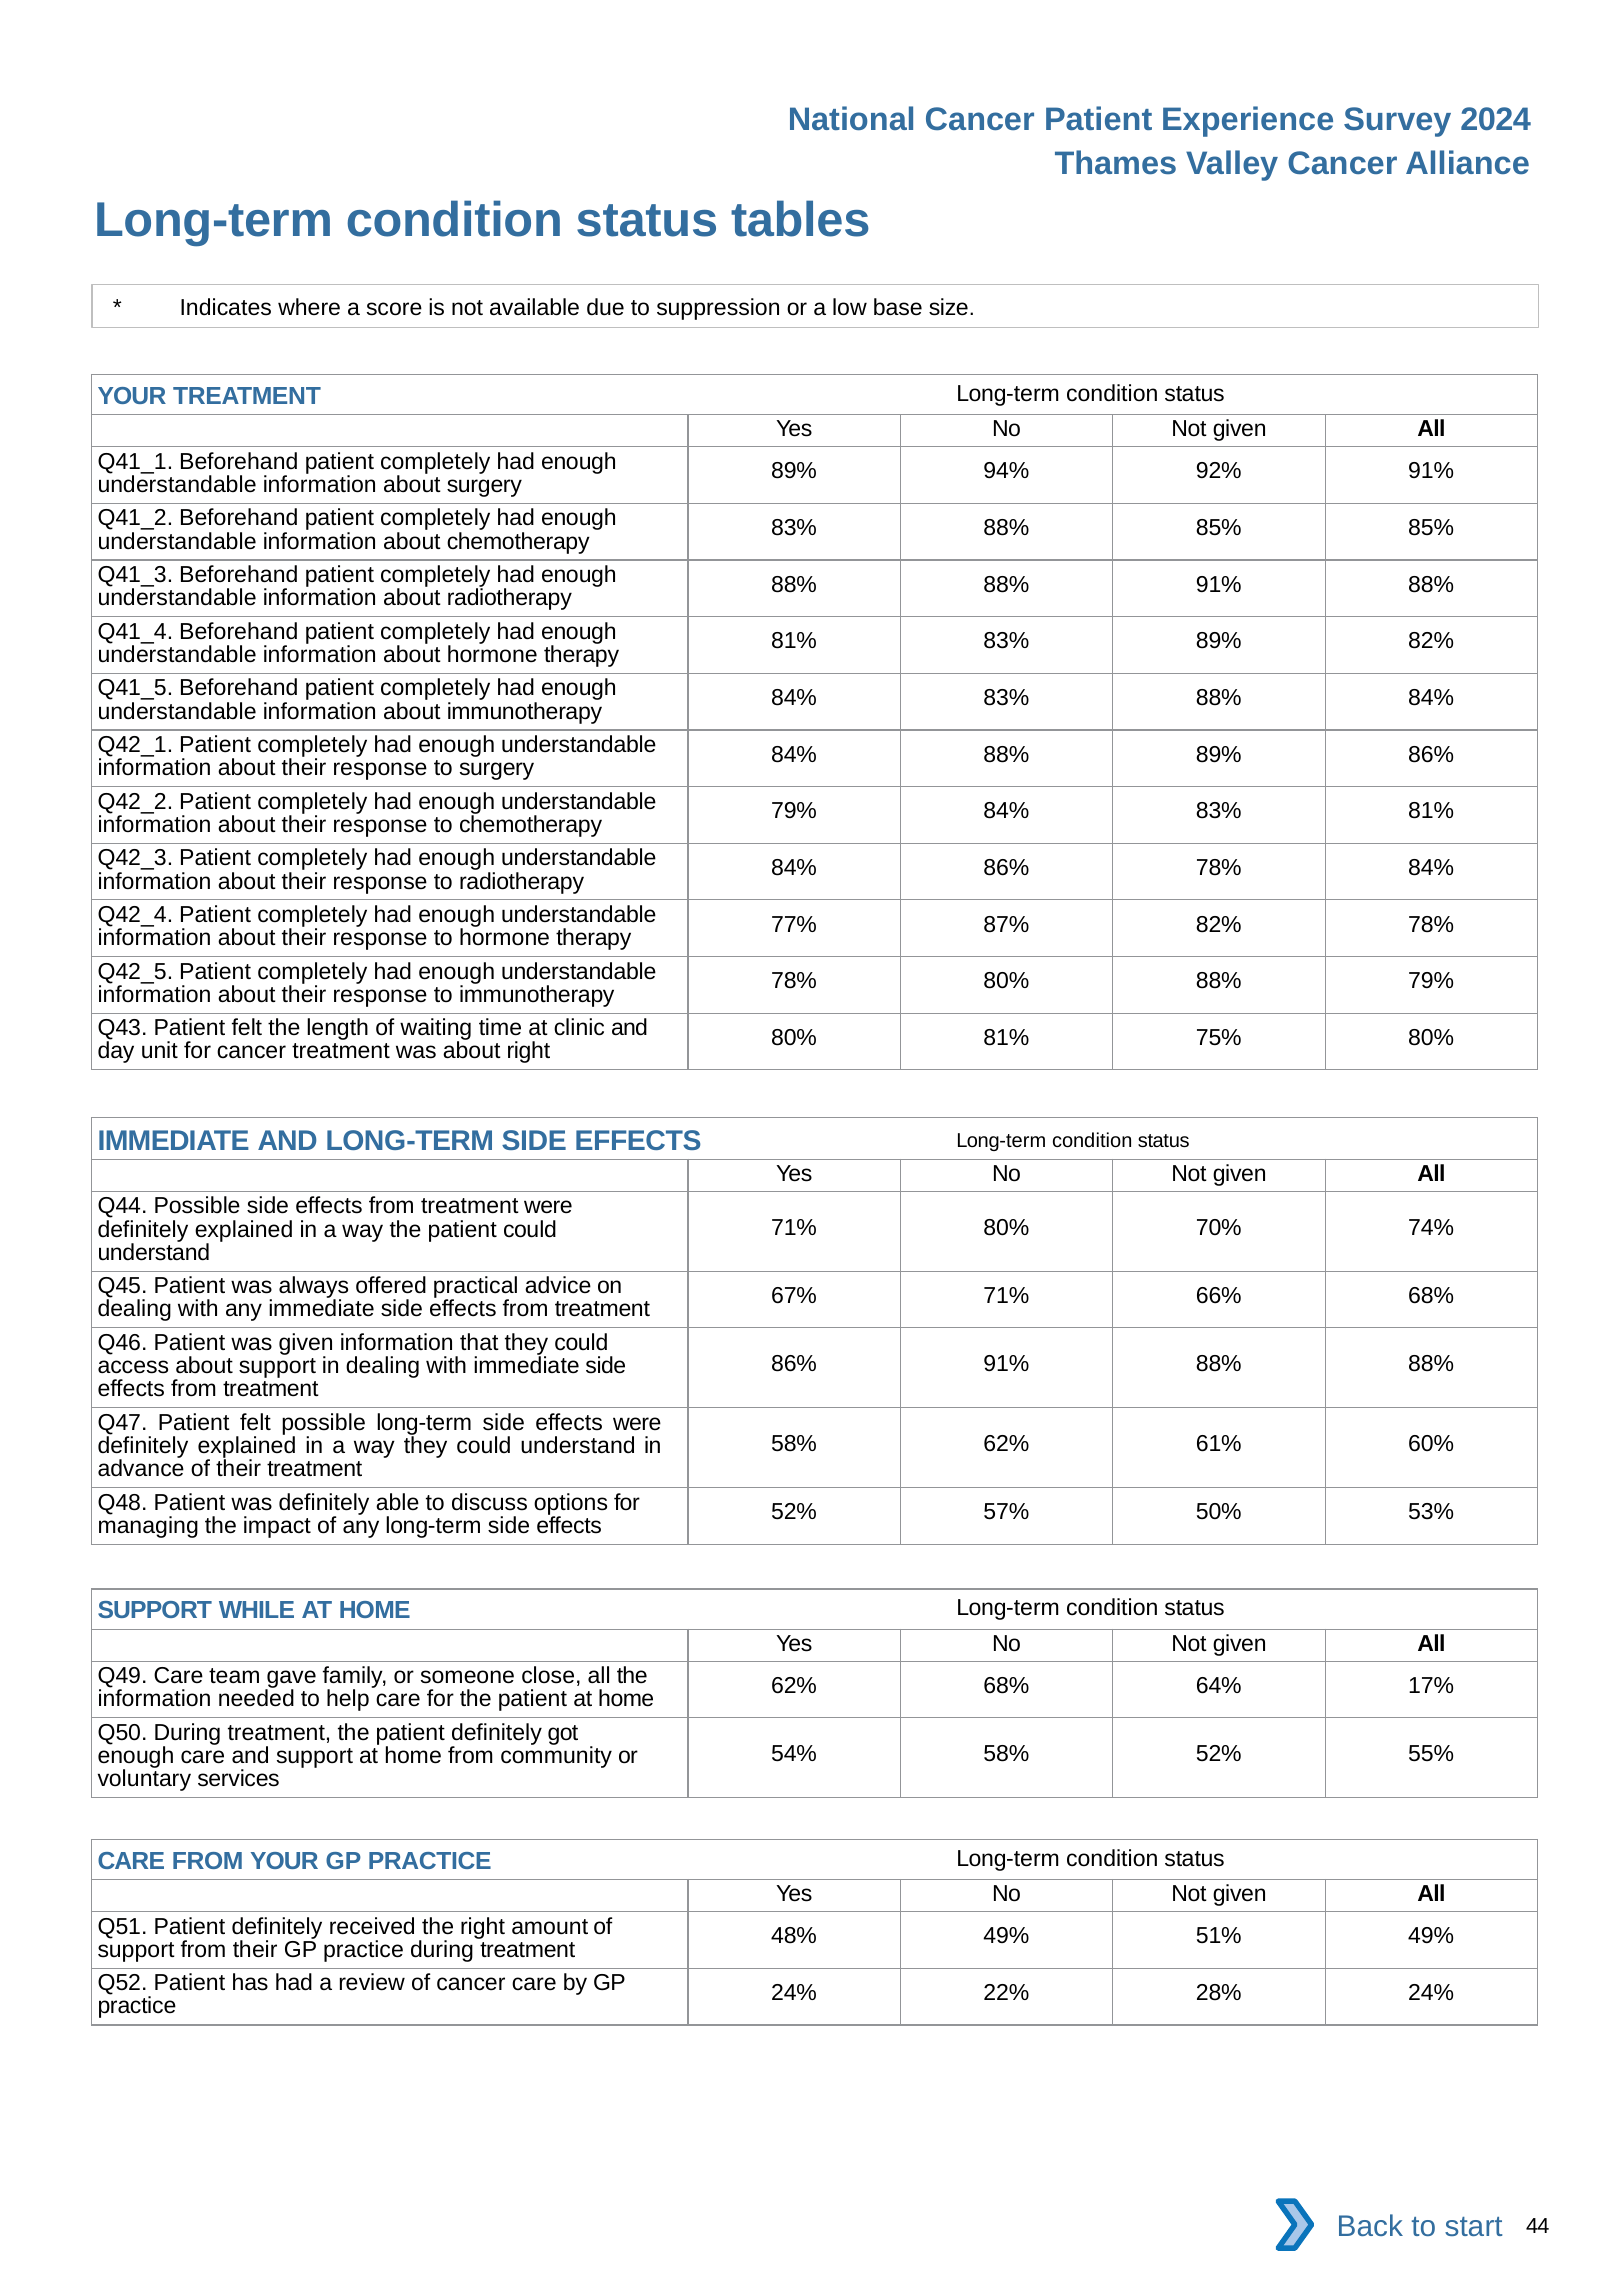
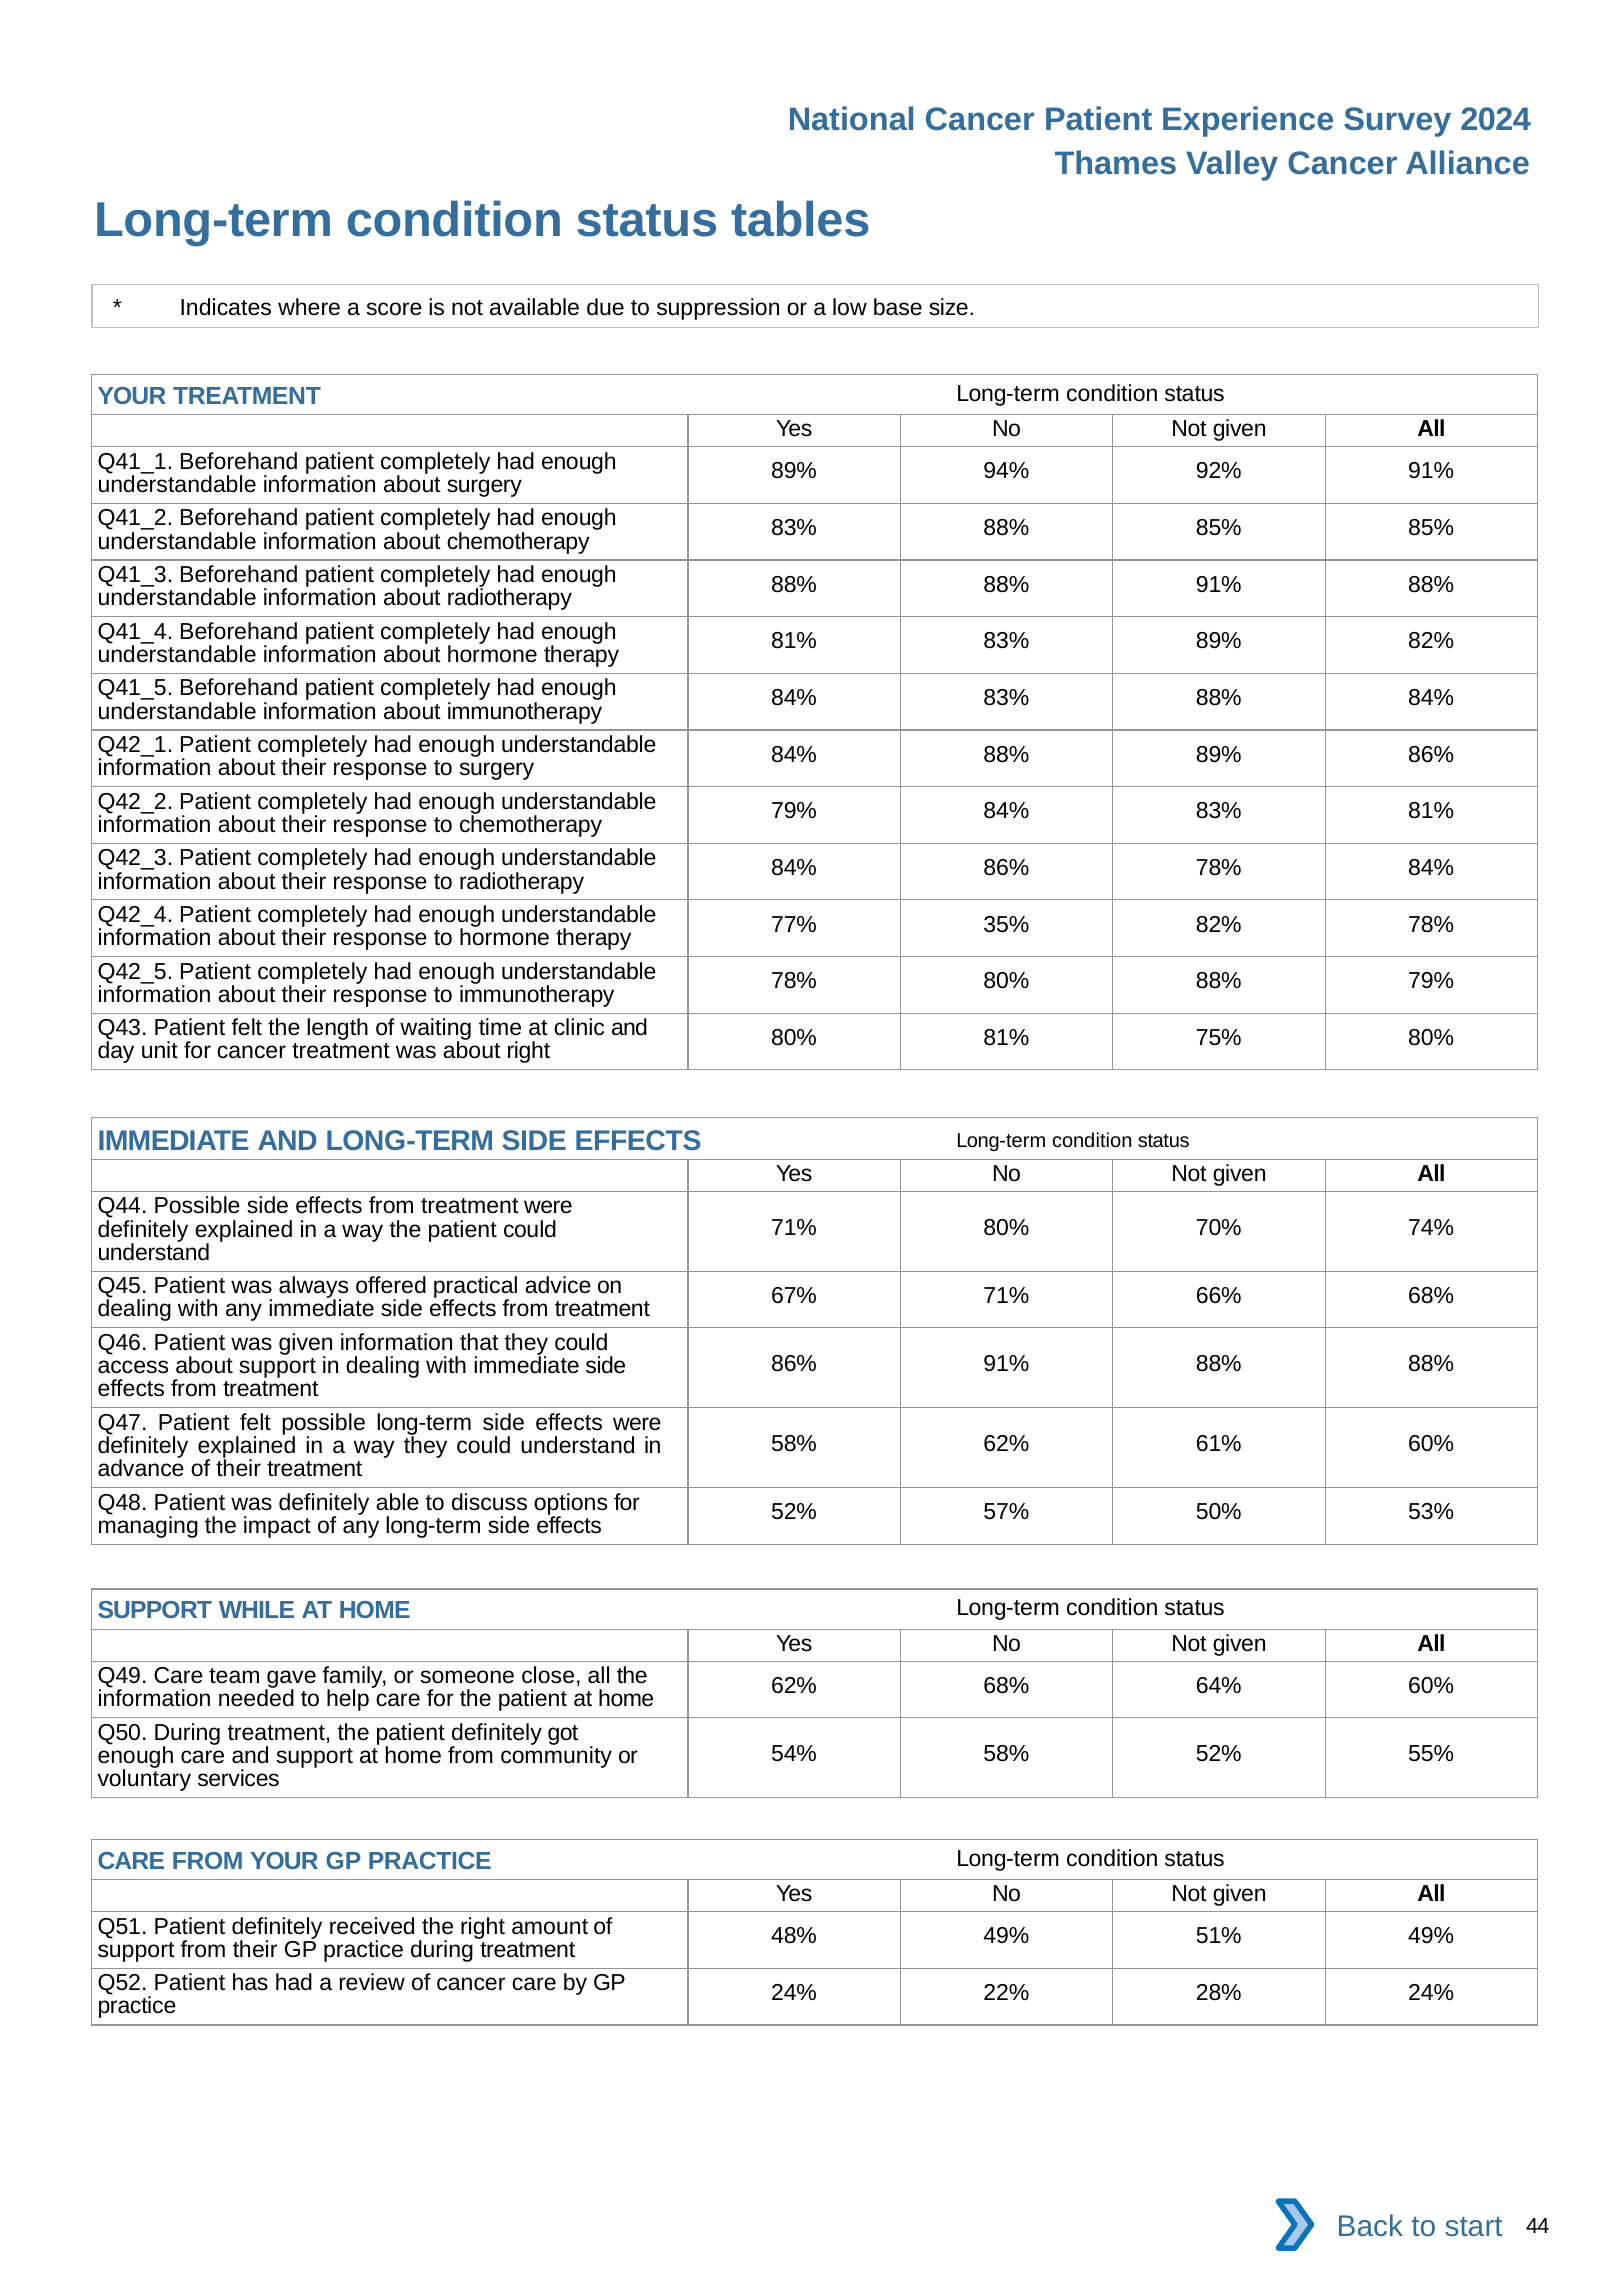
87%: 87% -> 35% (1006, 924)
64% 17%: 17% -> 60% (1431, 1686)
